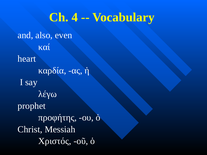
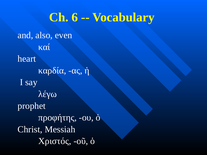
4: 4 -> 6 (75, 17)
